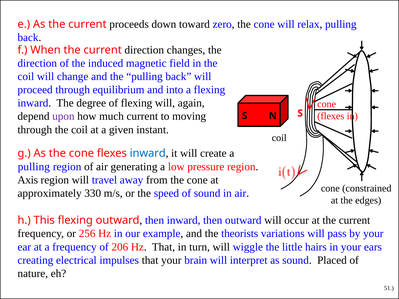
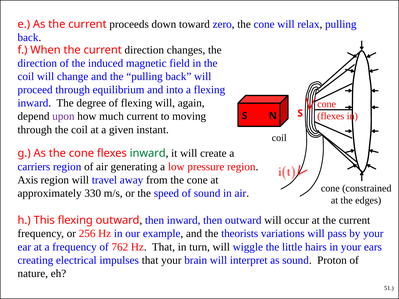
inward colour: blue -> green (148, 153)
pulling: pulling -> carriers (34, 167)
206: 206 -> 762 (120, 247)
Placed: Placed -> Proton (332, 260)
